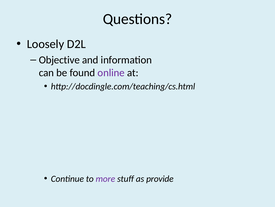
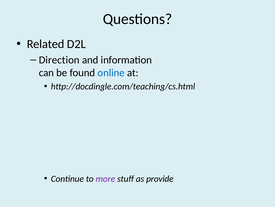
Loosely: Loosely -> Related (46, 44)
Objective: Objective -> Direction (59, 60)
online colour: purple -> blue (111, 73)
